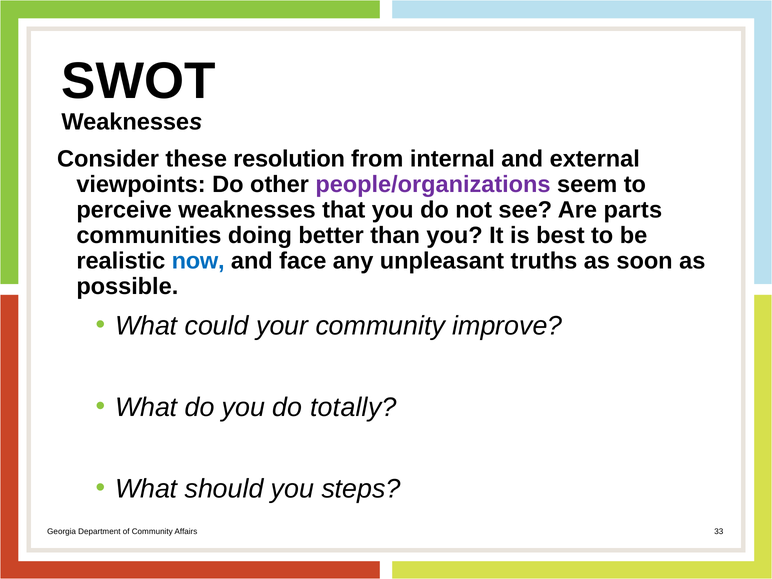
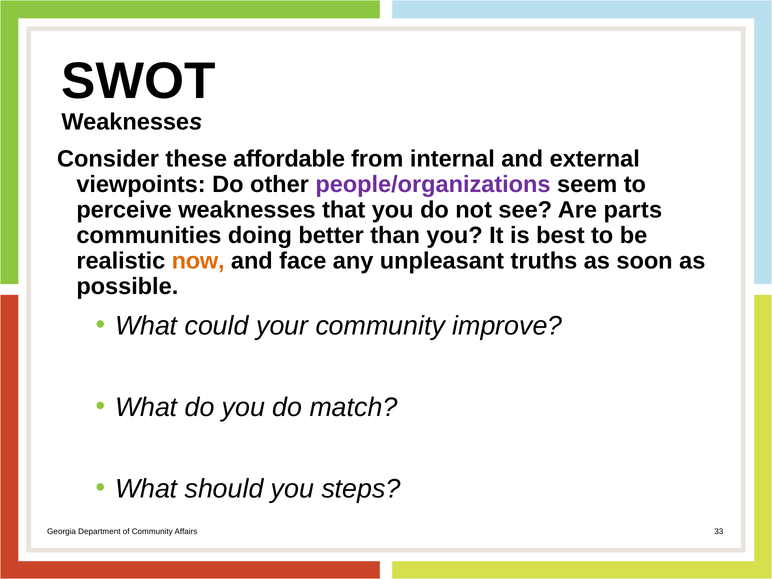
resolution: resolution -> affordable (289, 159)
now colour: blue -> orange (198, 261)
totally: totally -> match (354, 407)
